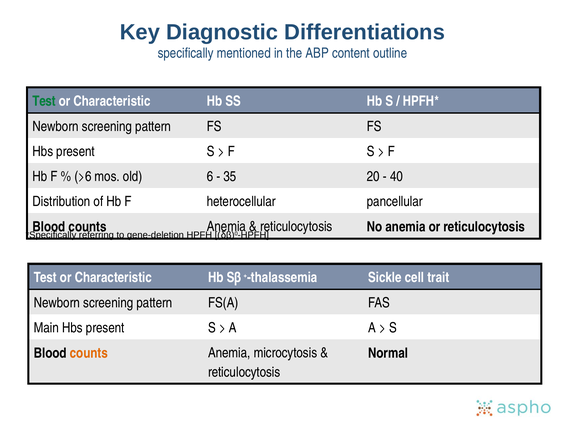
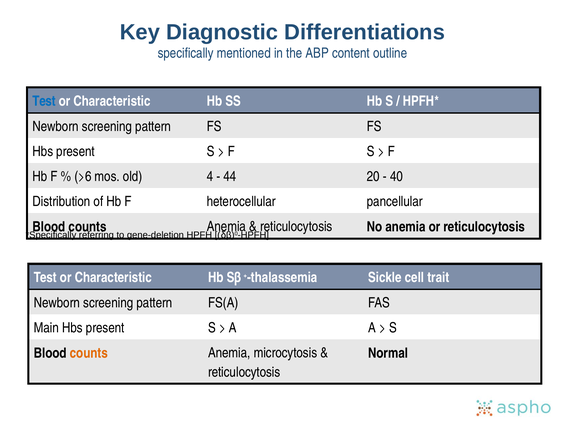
Test colour: green -> blue (44, 101)
6: 6 -> 4 (210, 176)
35: 35 -> 44 (230, 176)
